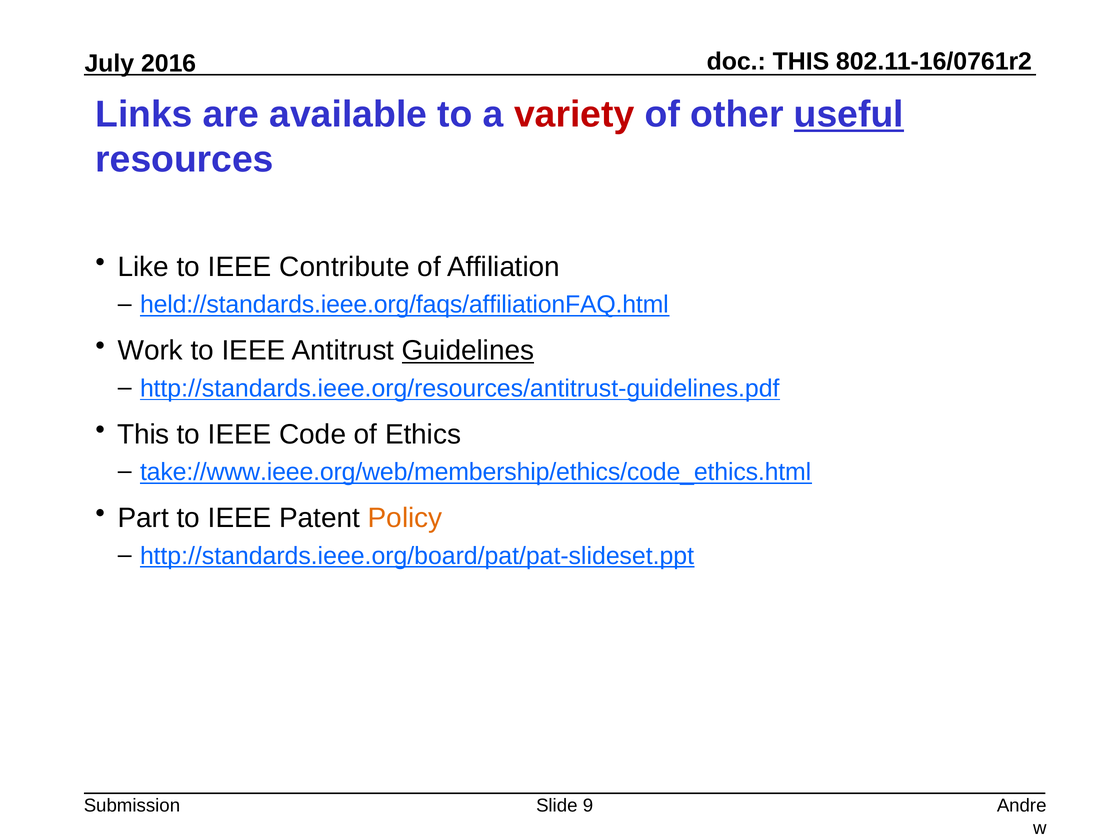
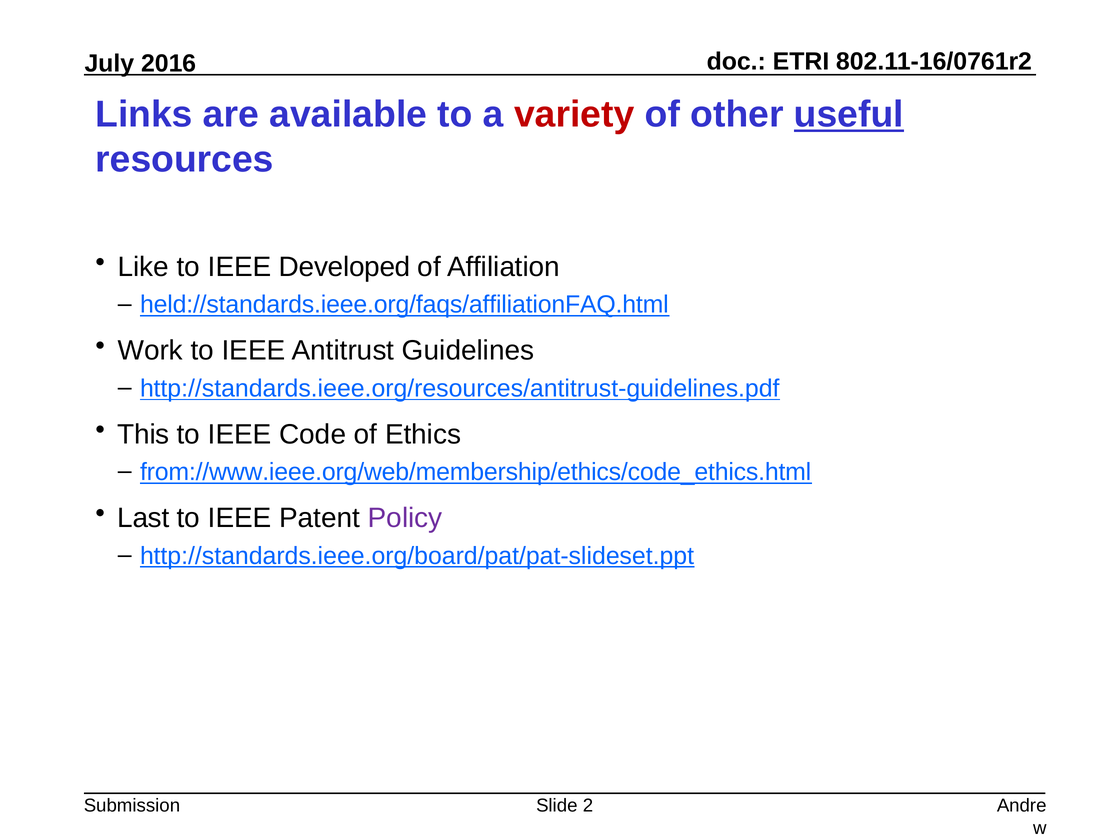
THIS: THIS -> ETRI (801, 61)
Contribute: Contribute -> Developed (345, 267)
Guidelines underline: present -> none (468, 351)
take://www.ieee.org/web/membership/ethics/code_ethics.html: take://www.ieee.org/web/membership/ethics/code_ethics.html -> from://www.ieee.org/web/membership/ethics/code_ethics.html (476, 472)
Part: Part -> Last (143, 518)
Policy colour: orange -> purple (405, 518)
9: 9 -> 2 (588, 806)
